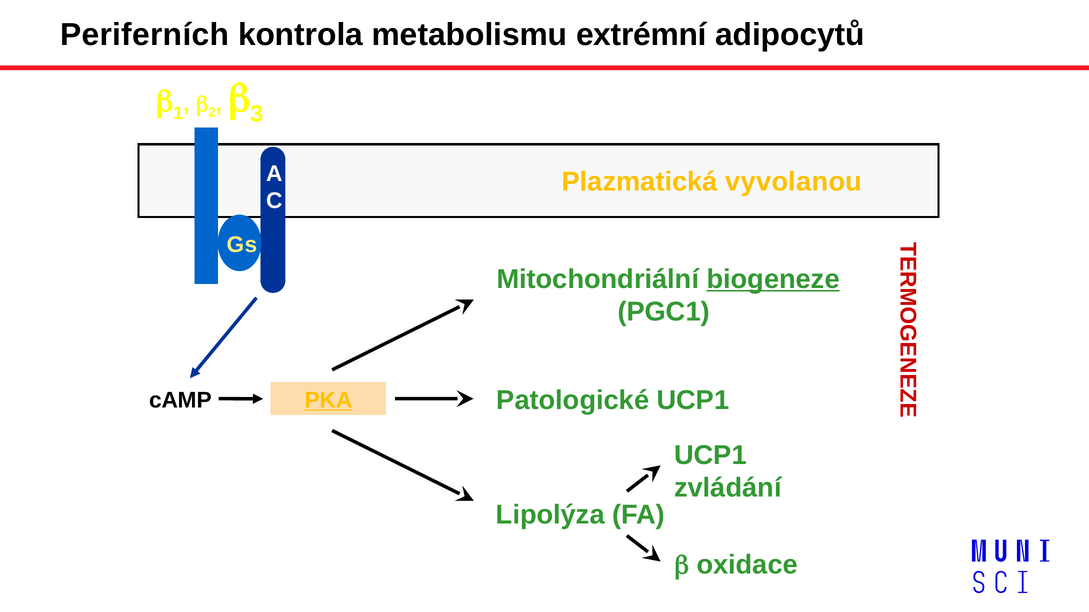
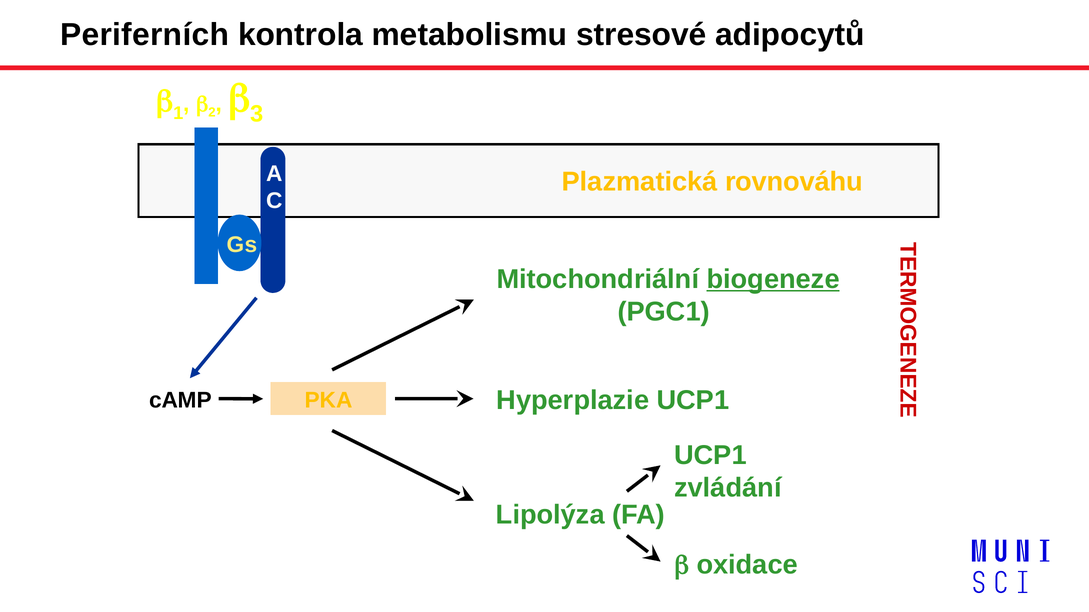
extrémní: extrémní -> stresové (641, 35)
vyvolanou: vyvolanou -> rovnováhu (794, 182)
Patologické: Patologické -> Hyperplazie (573, 401)
PKA underline: present -> none (329, 401)
